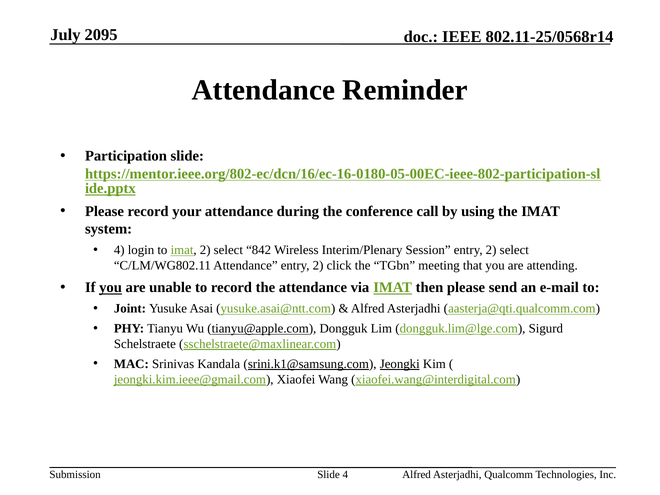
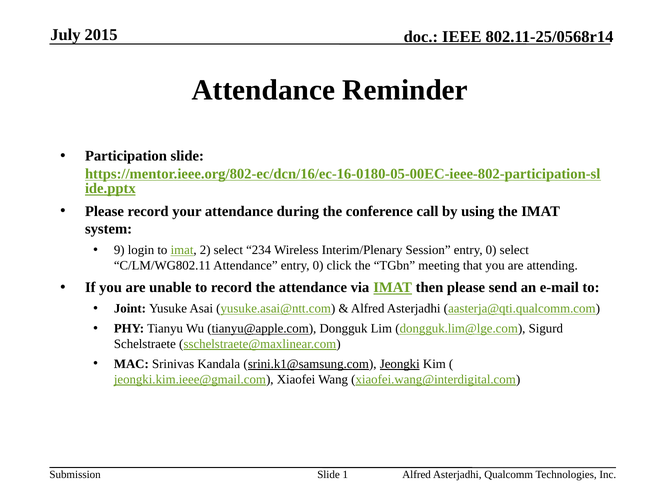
2095: 2095 -> 2015 (101, 35)
4: 4 -> 9 (119, 250)
842: 842 -> 234 (259, 250)
Session entry 2: 2 -> 0 (491, 250)
Attendance entry 2: 2 -> 0 (318, 265)
you underline: present -> none (111, 288)
Slide 4: 4 -> 1 (345, 475)
